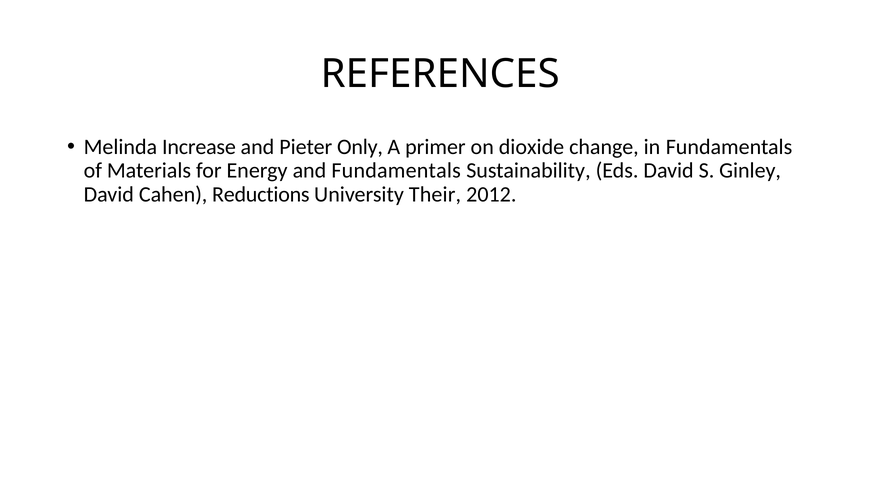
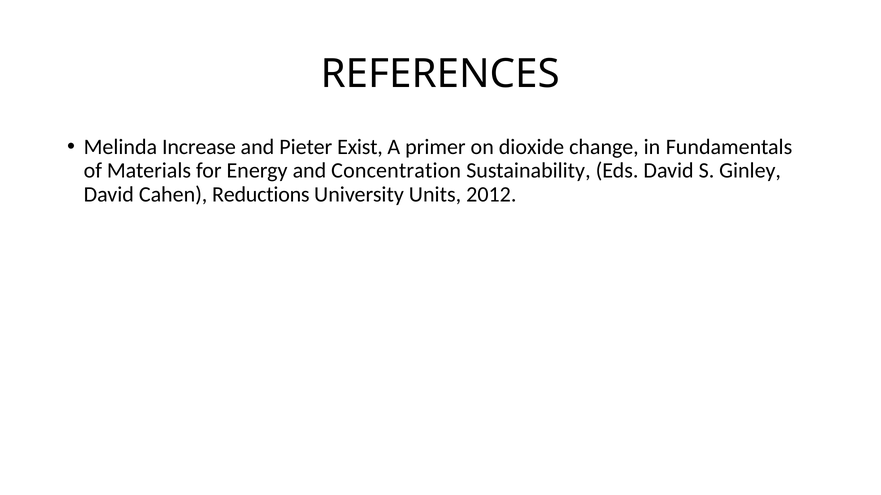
Only: Only -> Exist (360, 147)
and Fundamentals: Fundamentals -> Concentration (396, 171)
Their: Their -> Units (435, 195)
